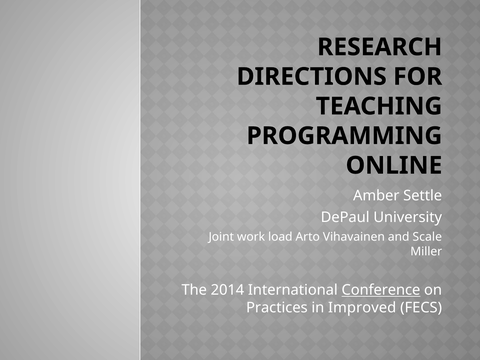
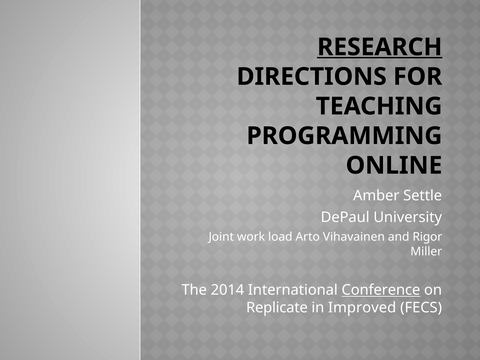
RESEARCH underline: none -> present (380, 47)
Scale: Scale -> Rigor (427, 237)
Practices: Practices -> Replicate (277, 308)
